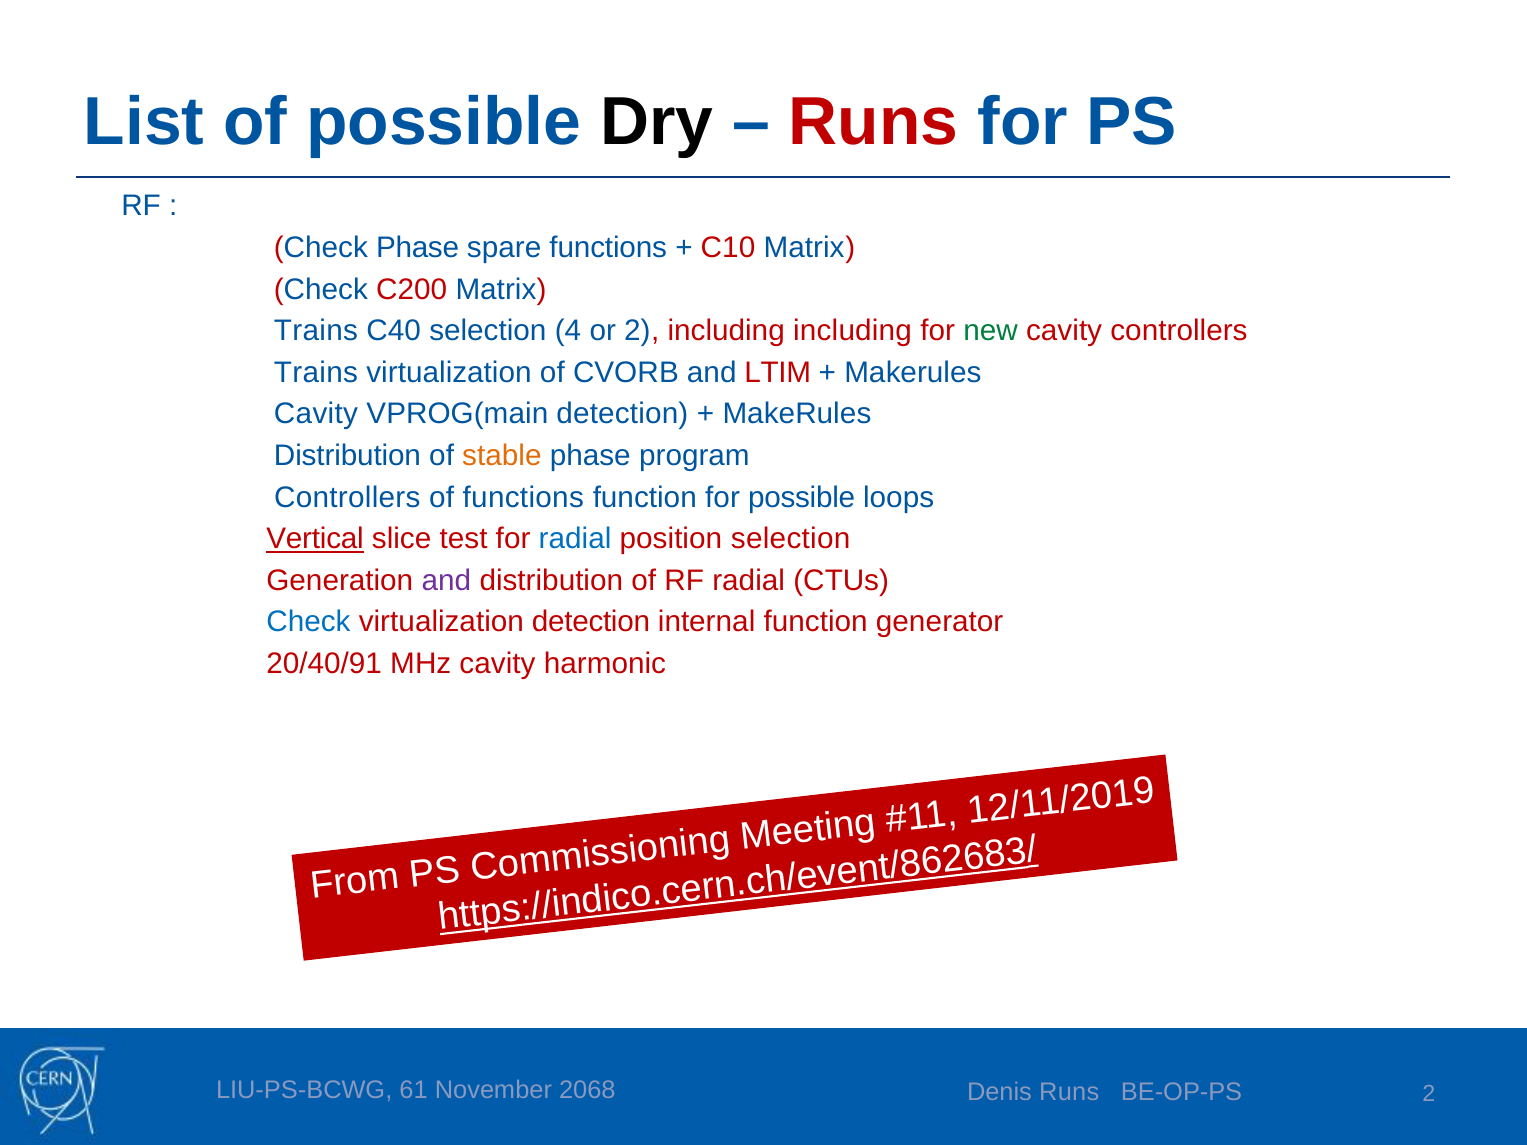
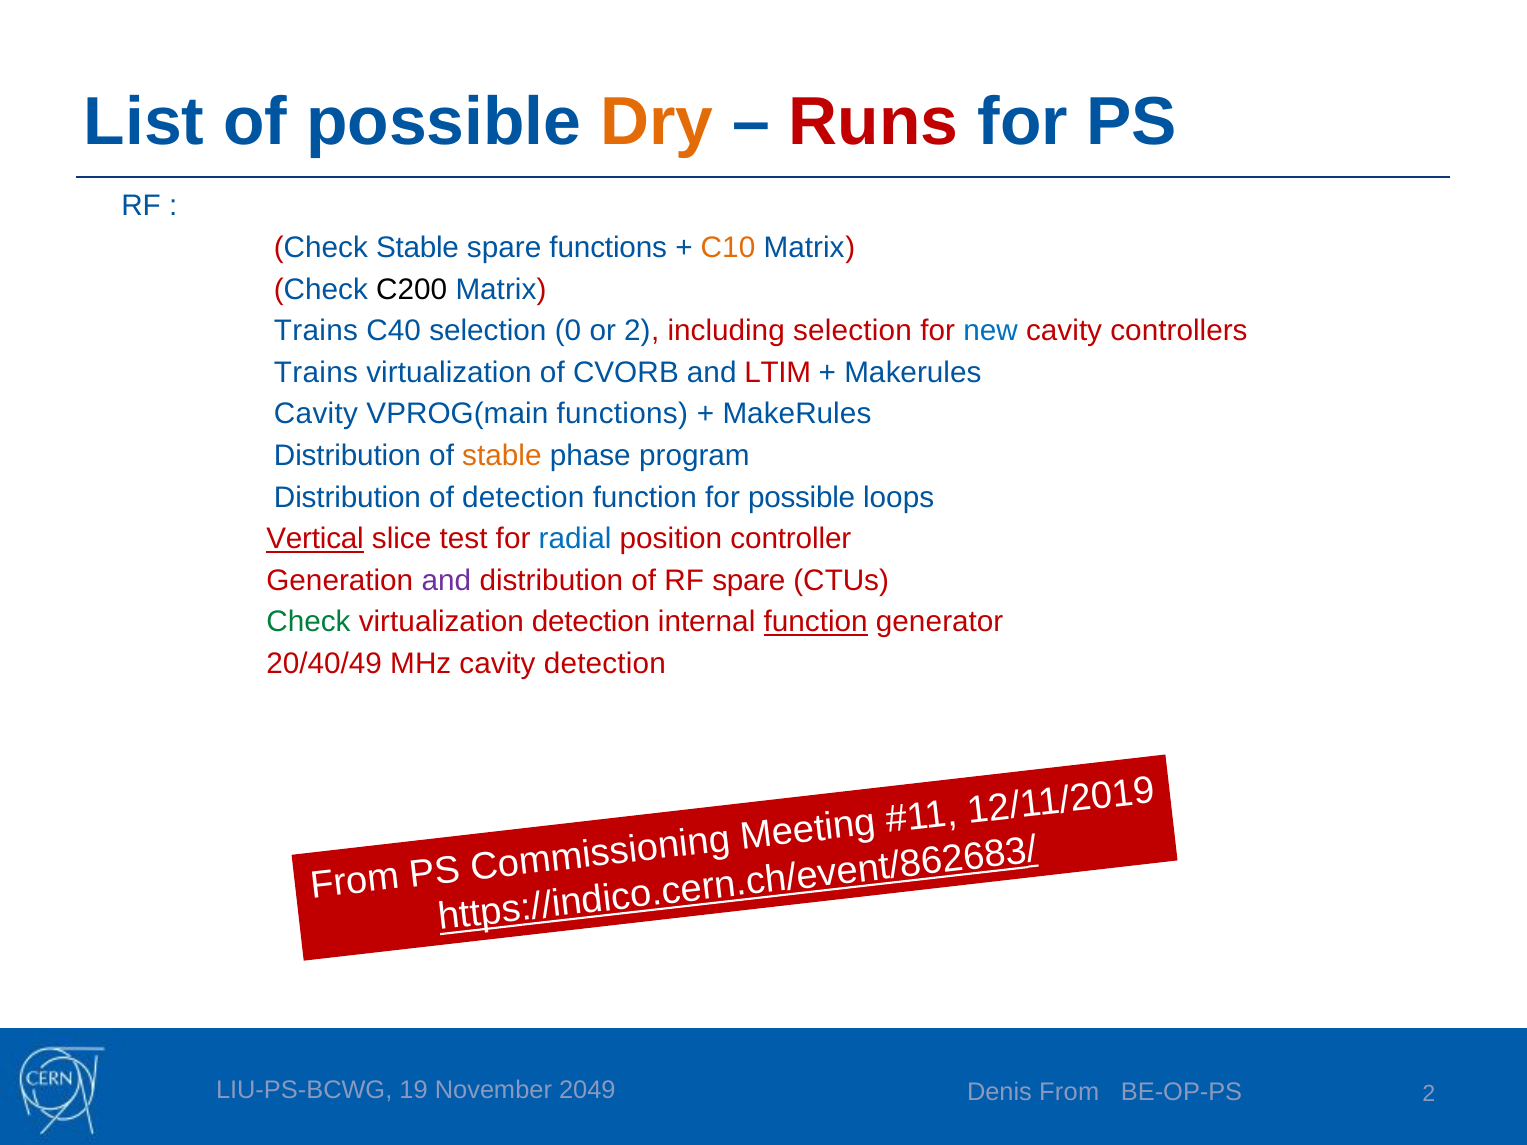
Dry colour: black -> orange (657, 122)
Check Phase: Phase -> Stable (418, 248)
C10 colour: red -> orange (728, 248)
C200 colour: red -> black (412, 289)
4: 4 -> 0 (568, 331)
including including: including -> selection (853, 331)
new colour: green -> blue (991, 331)
VPROG(main detection: detection -> functions (622, 414)
Controllers: Controllers -> Distribution (347, 497)
of functions: functions -> detection (523, 497)
position selection: selection -> controller (791, 539)
RF radial: radial -> spare (749, 581)
Check colour: blue -> green (308, 622)
function underline: none -> present (816, 622)
20/40/91: 20/40/91 -> 20/40/49 (324, 664)
cavity harmonic: harmonic -> detection (605, 664)
61: 61 -> 19 (414, 1090)
2068: 2068 -> 2049 (587, 1090)
Denis Runs: Runs -> From (1069, 1092)
